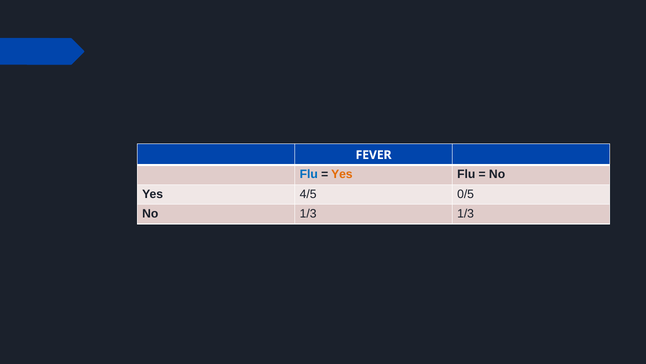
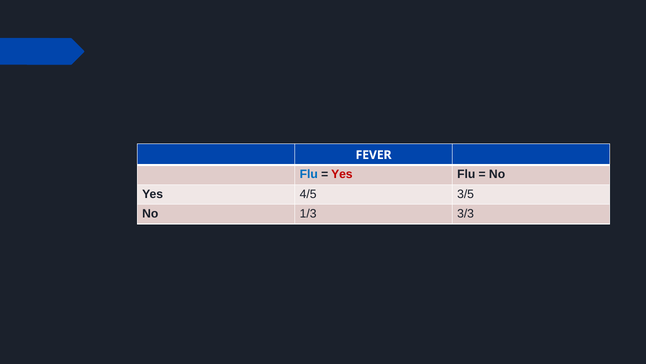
Yes colour: orange -> red (342, 174)
0/5: 0/5 -> 3/5 (466, 194)
1/3 1/3: 1/3 -> 3/3 (466, 213)
